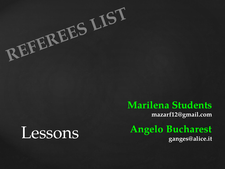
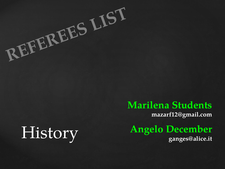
Bucharest: Bucharest -> December (189, 129)
Lessons: Lessons -> History (50, 132)
